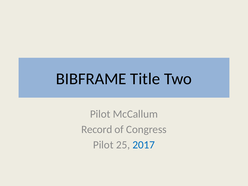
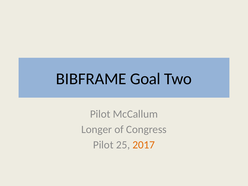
Title: Title -> Goal (145, 79)
Record: Record -> Longer (97, 129)
2017 colour: blue -> orange (144, 145)
